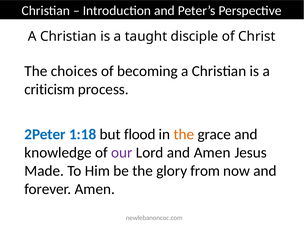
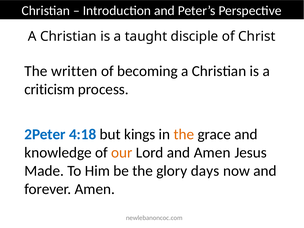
choices: choices -> written (74, 71)
1:18: 1:18 -> 4:18 (83, 134)
flood: flood -> kings (140, 134)
our colour: purple -> orange (122, 153)
from: from -> days (205, 171)
